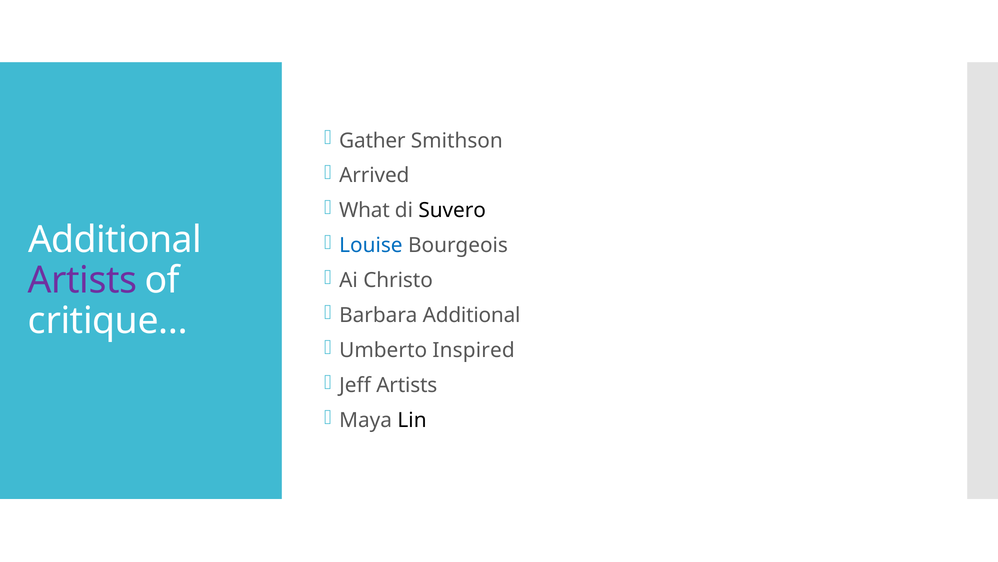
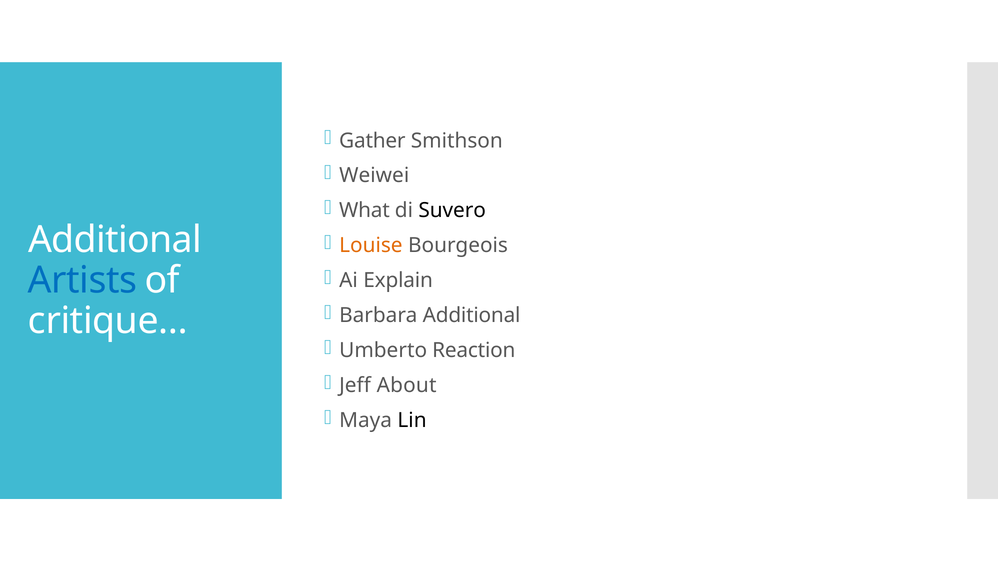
Arrived: Arrived -> Weiwei (374, 175)
Louise colour: blue -> orange (371, 245)
Christo: Christo -> Explain (398, 280)
Artists colour: purple -> blue (82, 280)
Inspired: Inspired -> Reaction (474, 350)
Jeff Artists: Artists -> About (407, 385)
